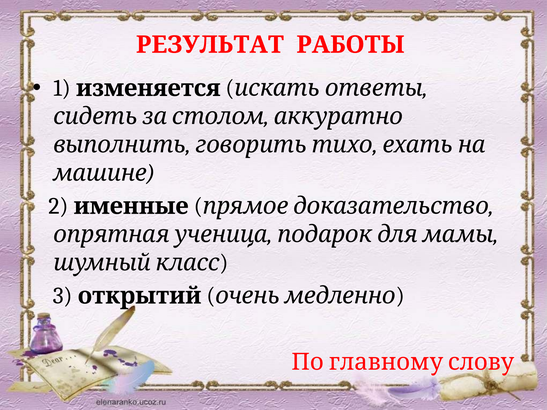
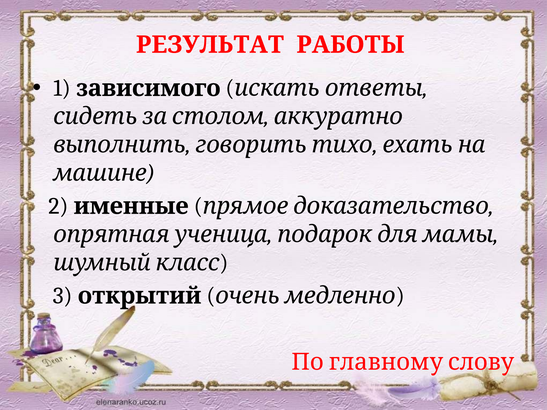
изменяется: изменяется -> зависимого (148, 88)
